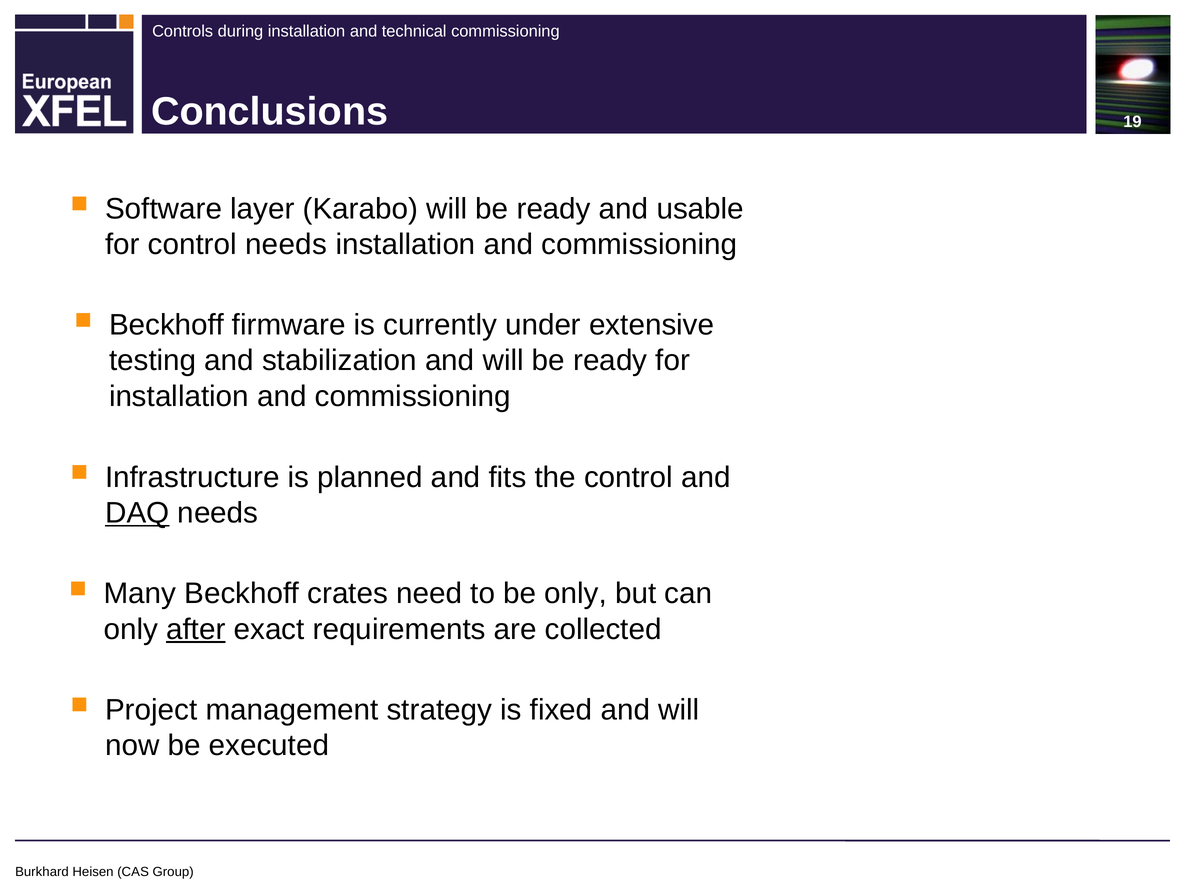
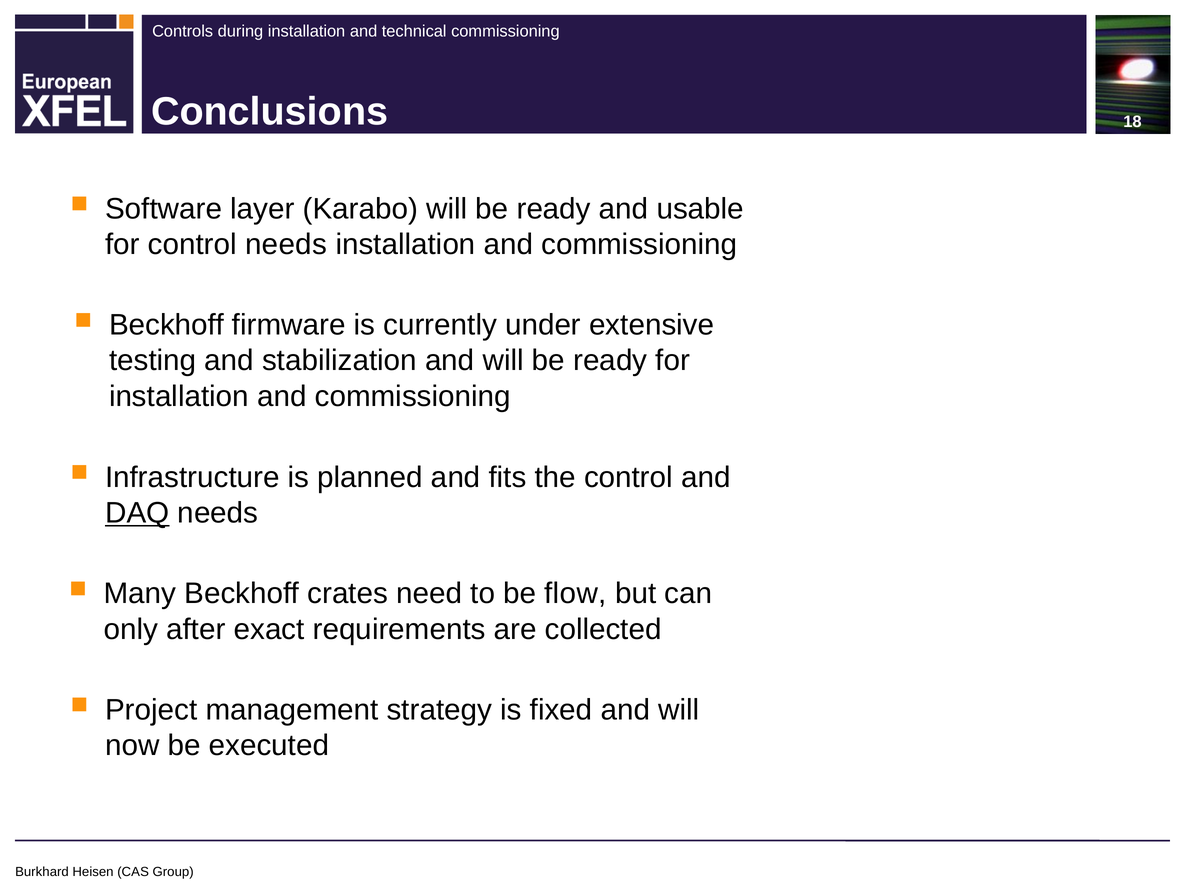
19: 19 -> 18 (1132, 122)
be only: only -> flow (576, 593)
after underline: present -> none (196, 629)
